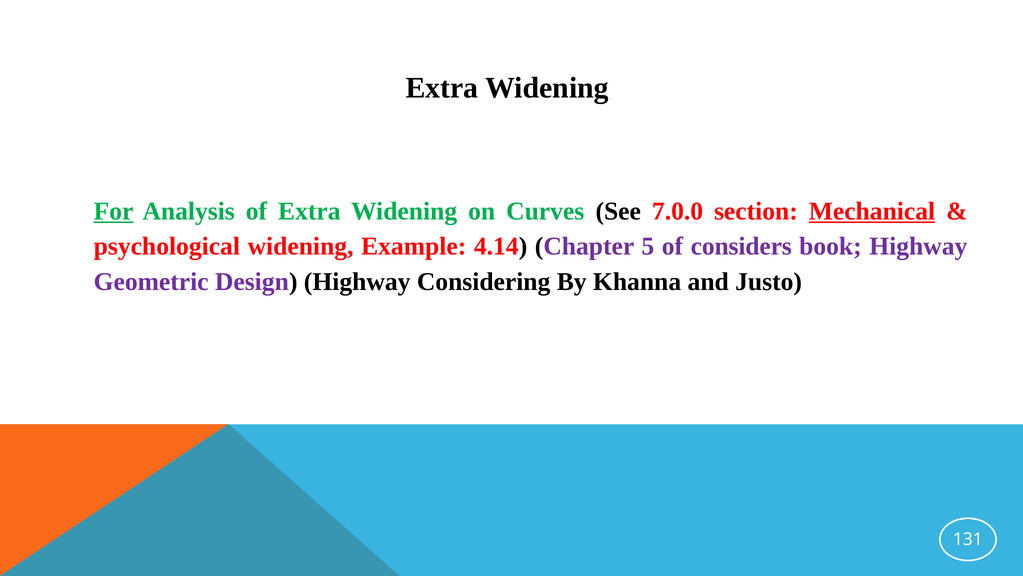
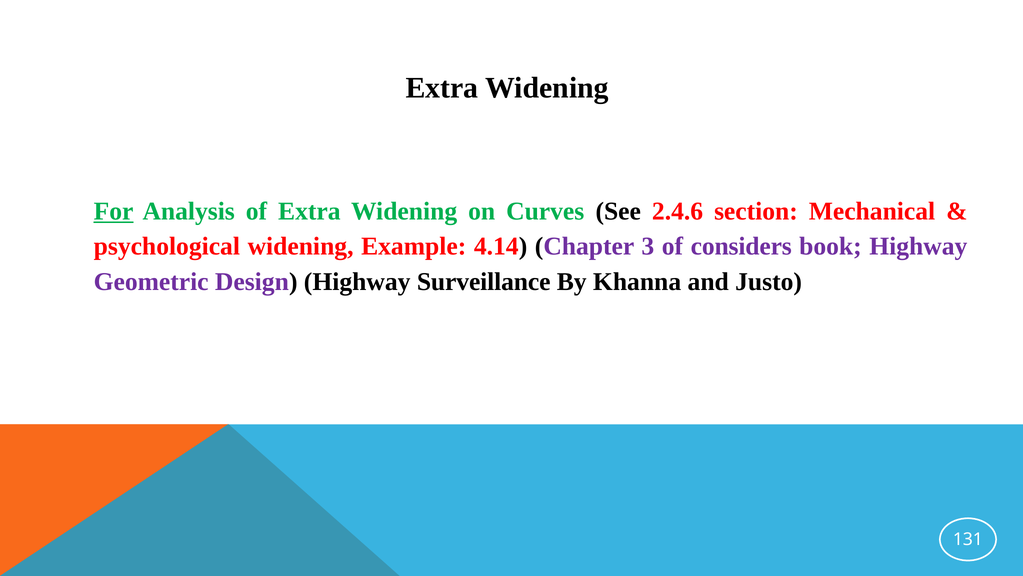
7.0.0: 7.0.0 -> 2.4.6 (678, 211)
Mechanical underline: present -> none (872, 211)
5: 5 -> 3 (648, 246)
Considering: Considering -> Surveillance (484, 282)
